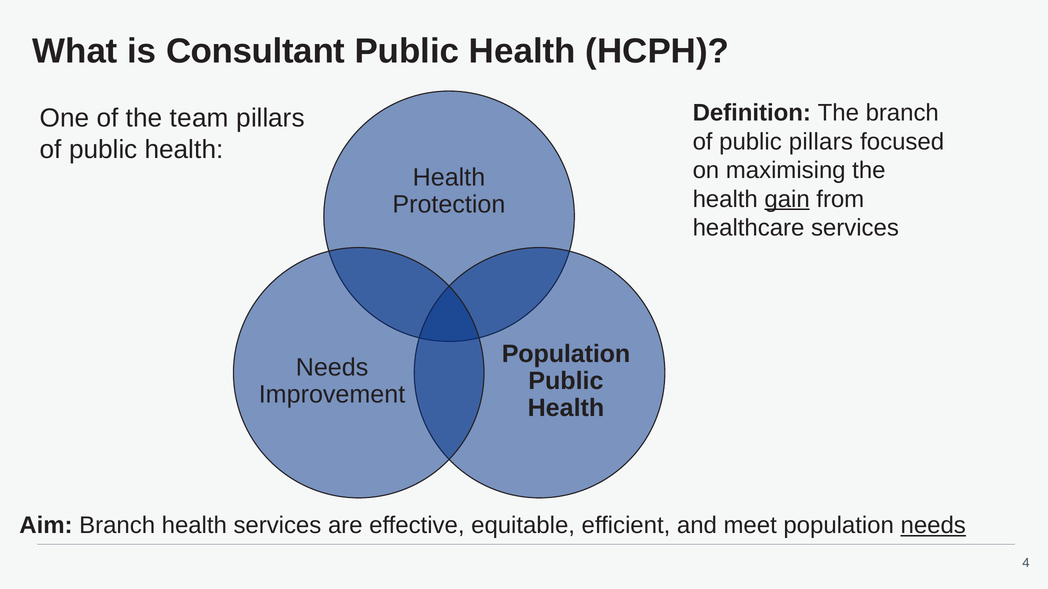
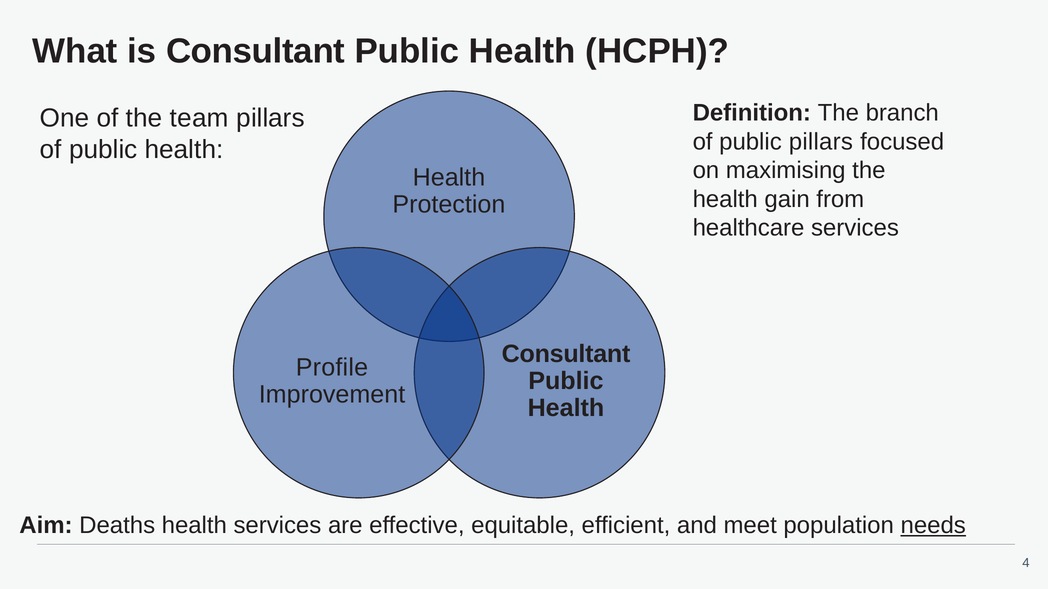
gain underline: present -> none (787, 199)
Population: Population -> Consultant (566, 354)
Needs: Needs -> Profile (332, 368)
Aim Branch: Branch -> Deaths (117, 526)
